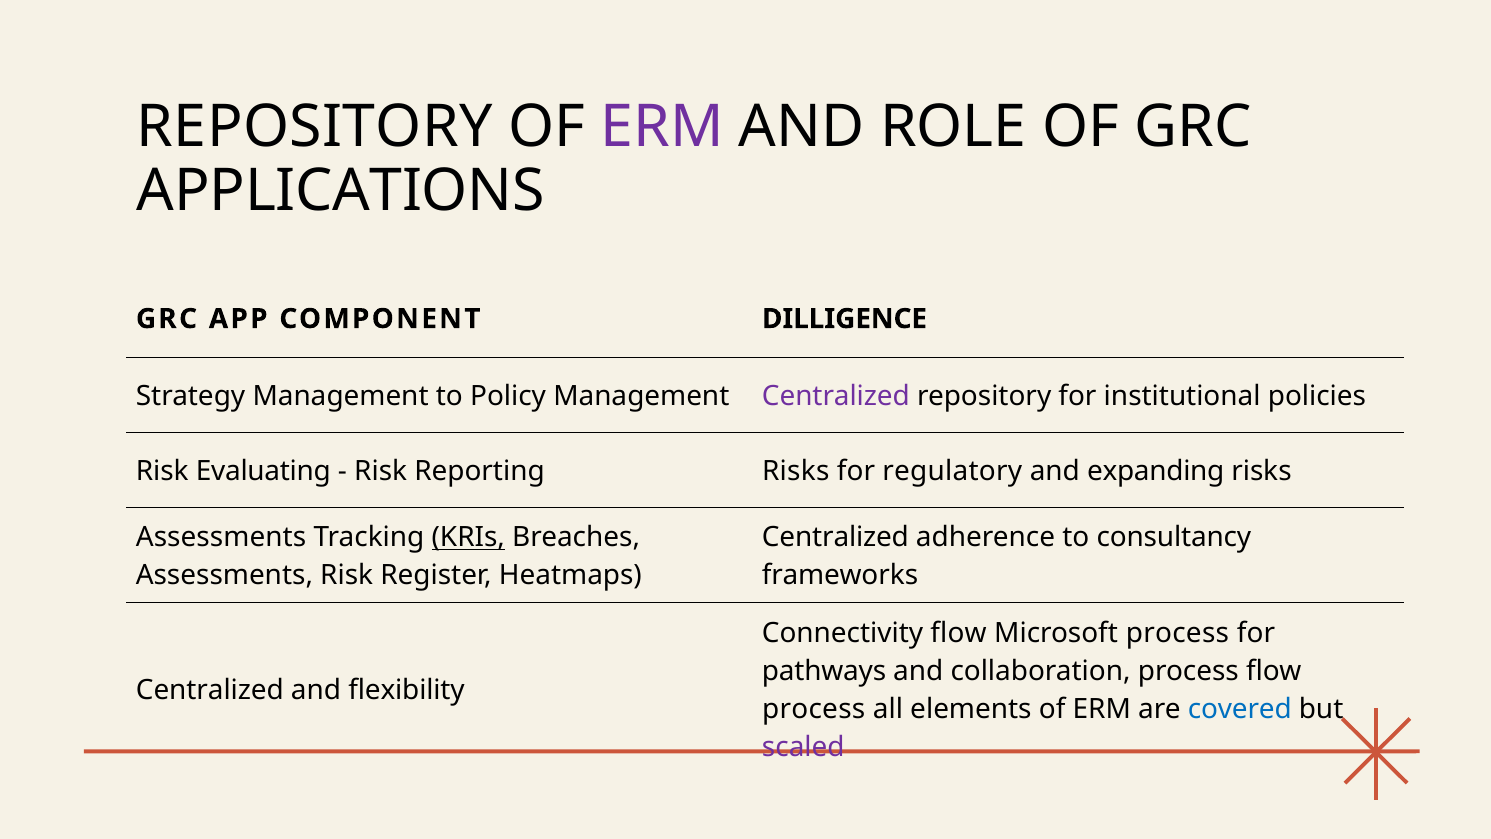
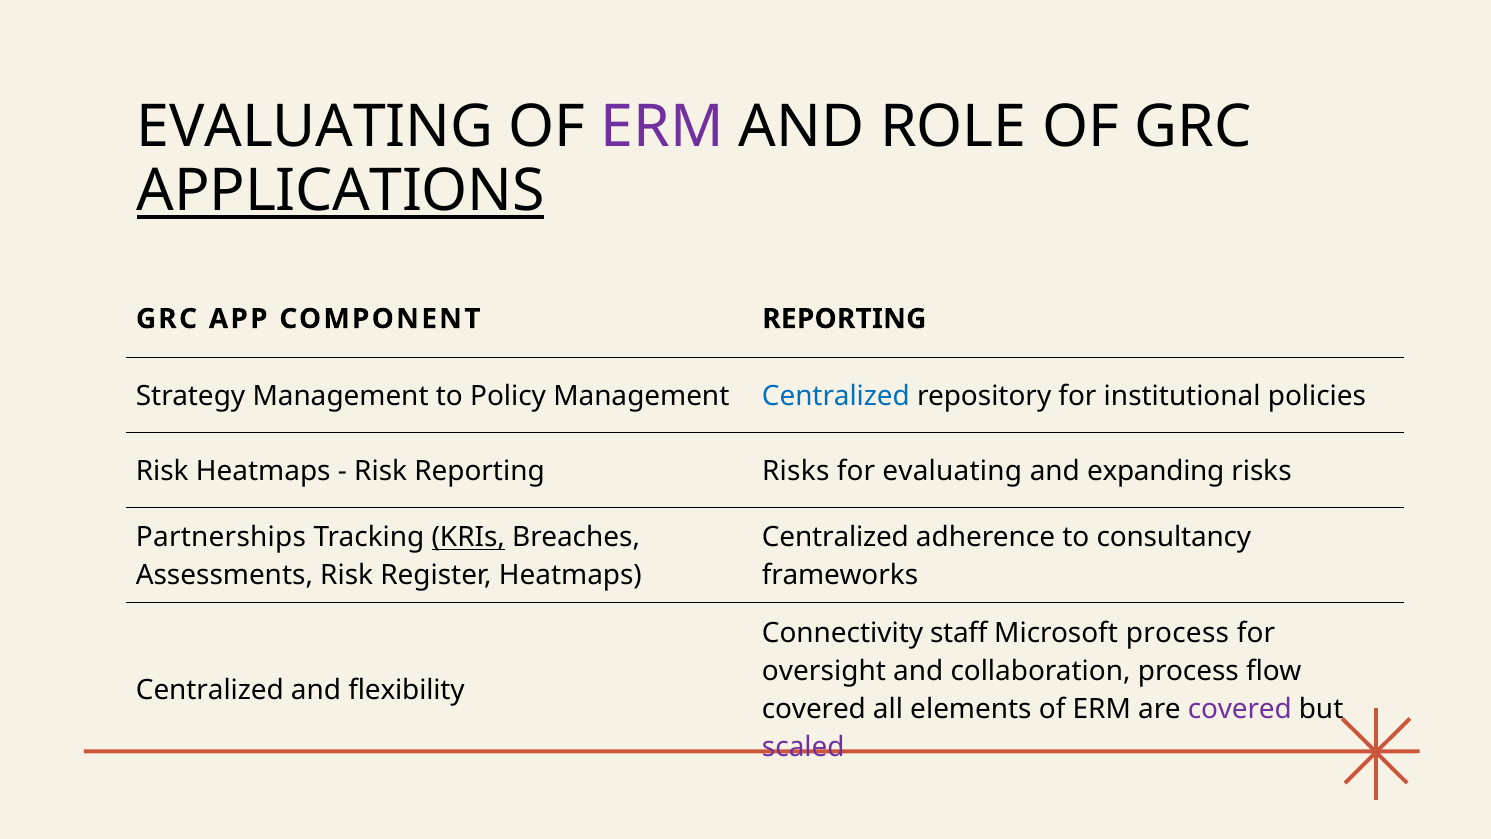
REPOSITORY: REPOSITORY -> EVALUATING (315, 127)
APPLICATIONS underline: none -> present (341, 191)
COMPONENT DILLIGENCE: DILLIGENCE -> REPORTING (844, 319)
Centralized colour: purple -> blue (836, 396)
Risk Evaluating: Evaluating -> Heatmaps (263, 471)
for regulatory: regulatory -> evaluating (952, 471)
Assessments: Assessments -> Partnerships (221, 537)
Connectivity flow: flow -> staff (959, 633)
pathways: pathways -> oversight (824, 671)
process: process -> covered (814, 709)
covered colour: blue -> purple (1240, 709)
